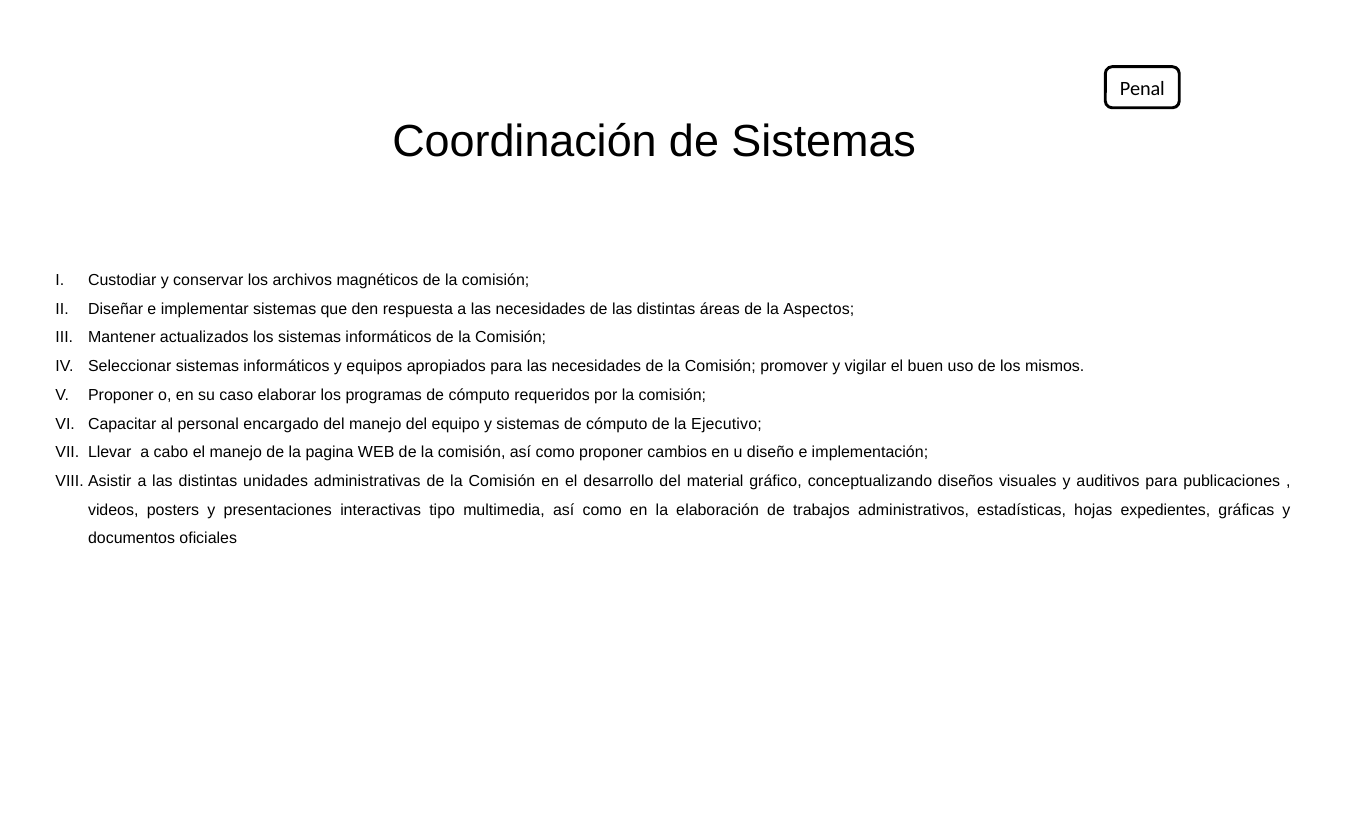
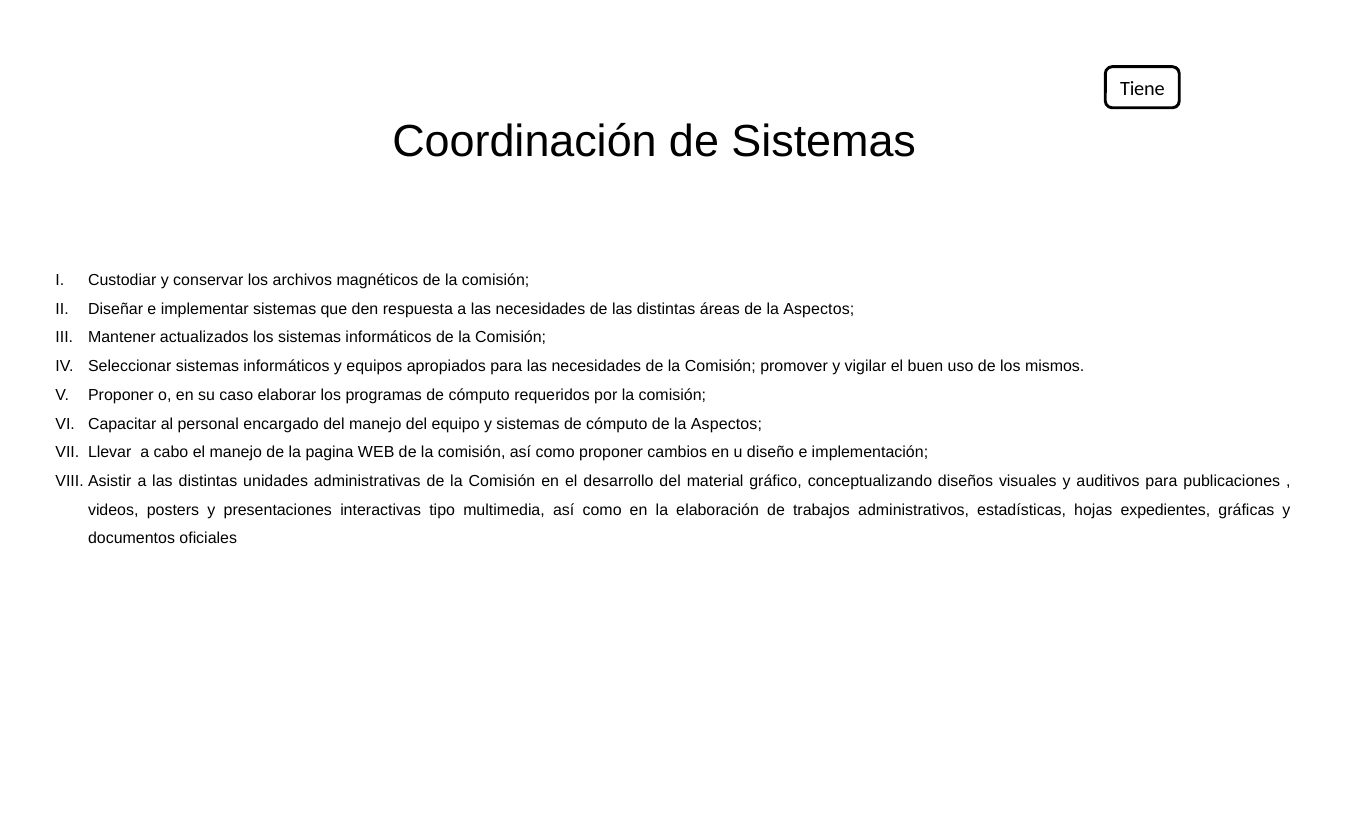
Penal: Penal -> Tiene (1142, 89)
cómputo de la Ejecutivo: Ejecutivo -> Aspectos (726, 424)
